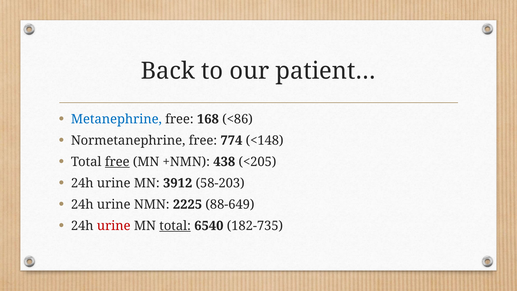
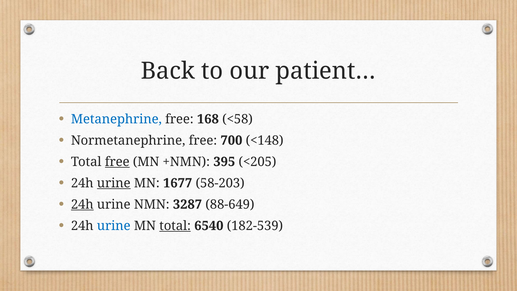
<86: <86 -> <58 (237, 119)
774: 774 -> 700 (231, 140)
438: 438 -> 395 (224, 162)
urine underline: none -> present (114, 183)
3912: 3912 -> 1677 (178, 183)
24h underline: none -> present (82, 204)
2225: 2225 -> 3287 (187, 204)
urine colour: red -> blue (114, 226)
182-735: 182-735 -> 182-539 (255, 226)
